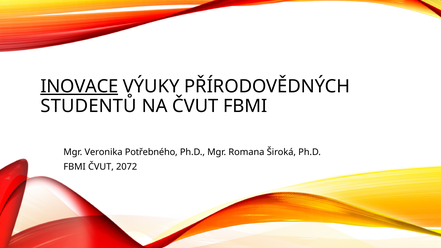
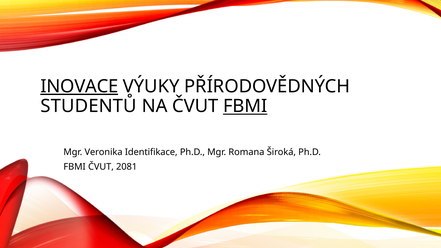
FBMI underline: none -> present (245, 106)
Potřebného: Potřebného -> Identifikace (151, 152)
2072: 2072 -> 2081 (127, 167)
